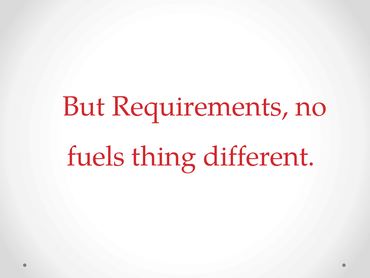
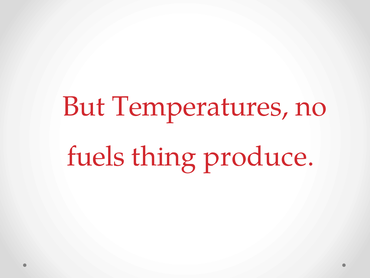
Requirements: Requirements -> Temperatures (200, 106)
different: different -> produce (259, 156)
